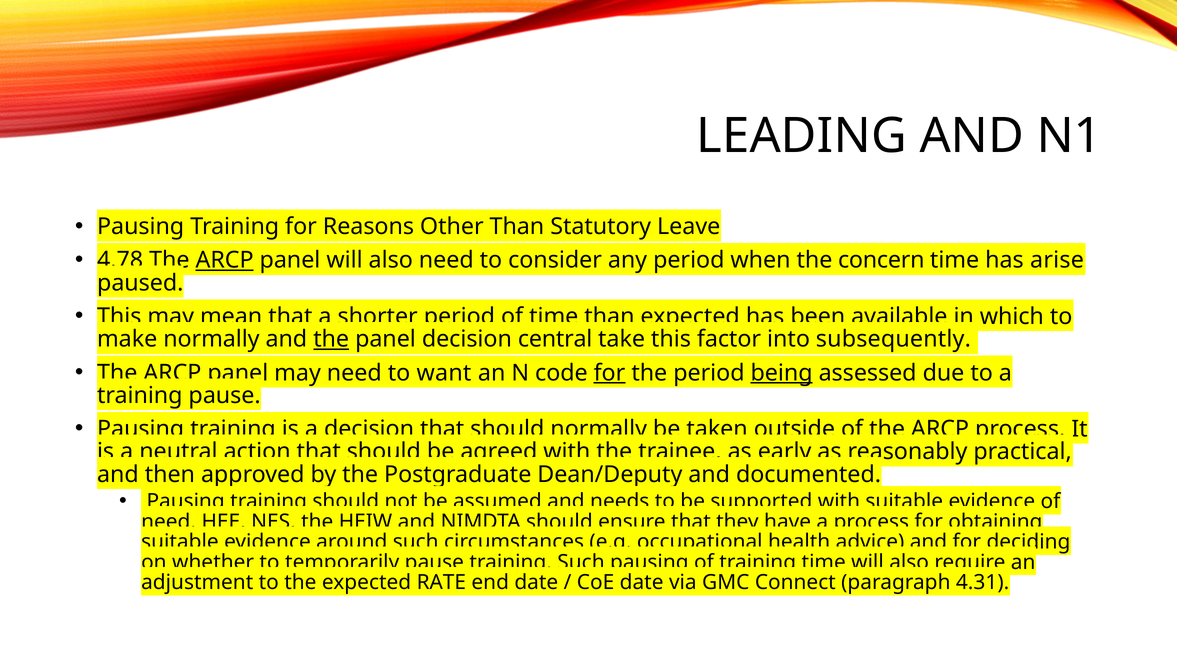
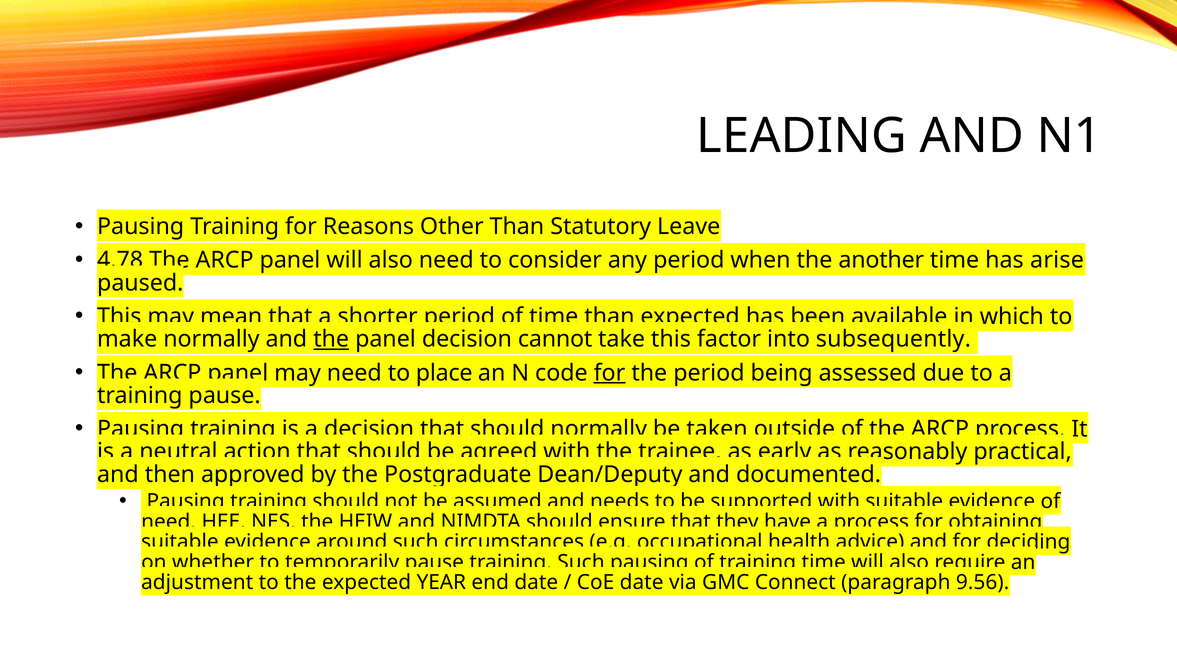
ARCP underline: present -> none (225, 260)
concern: concern -> another (881, 260)
central: central -> cannot (555, 339)
want: want -> place (444, 373)
being underline: present -> none (782, 373)
RATE: RATE -> YEAR (441, 582)
4.31: 4.31 -> 9.56 (983, 582)
